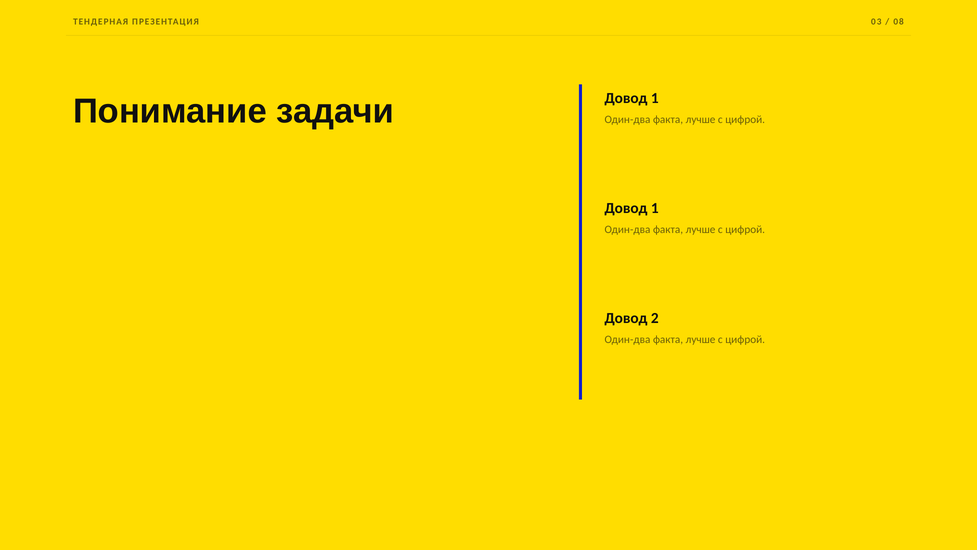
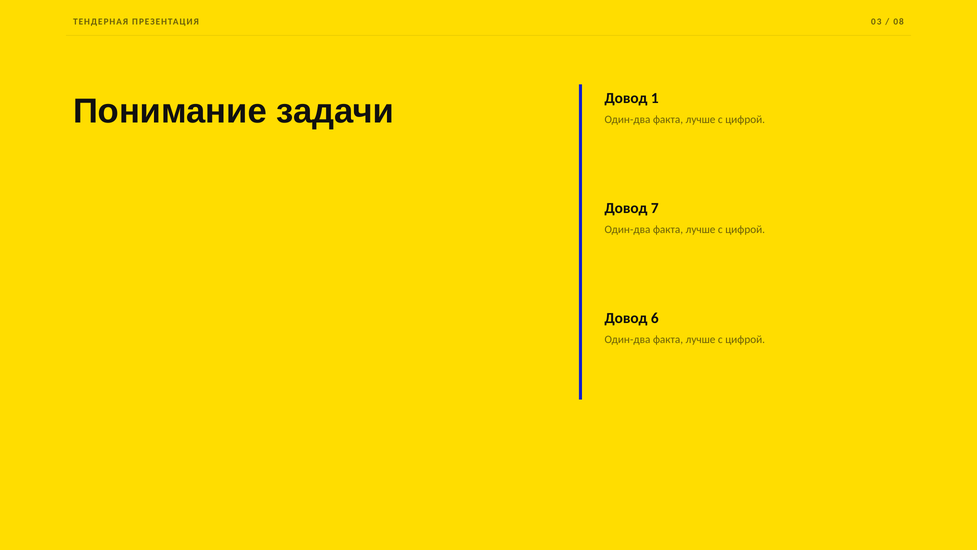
1: 1 -> 7 (655, 208)
2: 2 -> 6 (655, 318)
